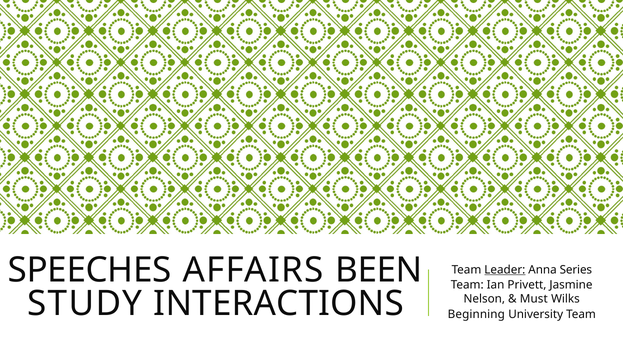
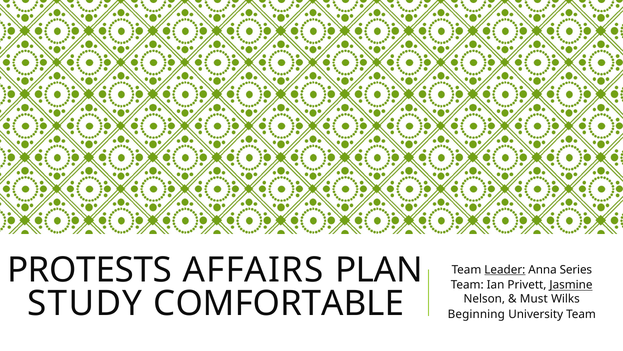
SPEECHES: SPEECHES -> PROTESTS (90, 270)
BEEN: BEEN -> PLAN (379, 270)
Jasmine underline: none -> present (571, 285)
INTERACTIONS: INTERACTIONS -> COMFORTABLE (279, 303)
